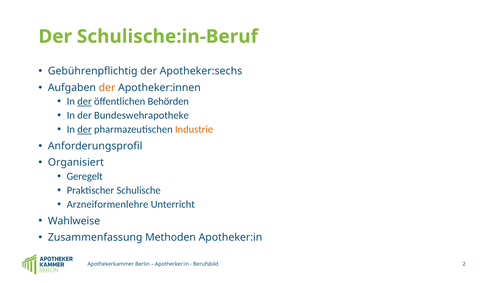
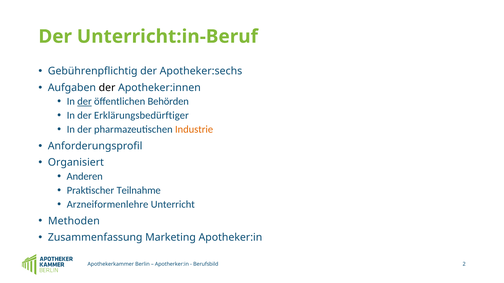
Schulische:in-Beruf: Schulische:in-Beruf -> Unterricht:in-Beruf (167, 37)
der colour: orange -> black (107, 88)
Bundeswehrapotheke: Bundeswehrapotheke -> Erklärungsbedürftiger (141, 116)
der underline: present -> none (84, 130)
Geregelt: Geregelt -> Anderen (85, 177)
Schulische: Schulische -> Teilnahme (139, 191)
Wahlweise: Wahlweise -> Methoden (74, 221)
Methoden: Methoden -> Marketing (171, 238)
